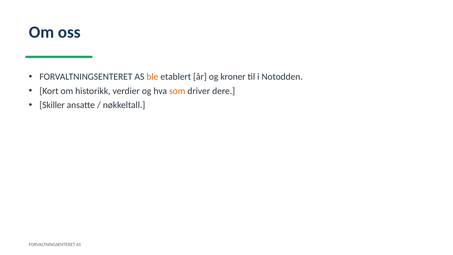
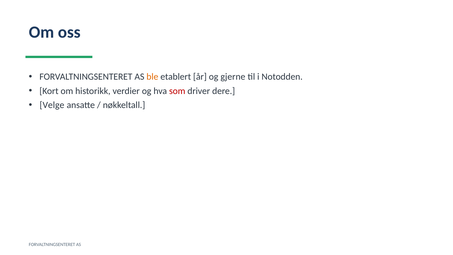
kroner: kroner -> gjerne (233, 77)
som colour: orange -> red (177, 91)
Skiller: Skiller -> Velge (52, 105)
